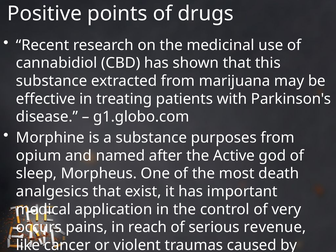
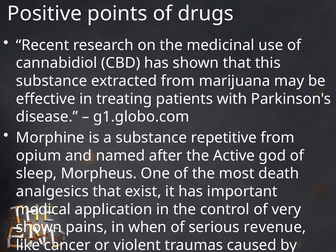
purposes: purposes -> repetitive (224, 138)
occurs: occurs -> shown (39, 227)
reach: reach -> when (148, 227)
